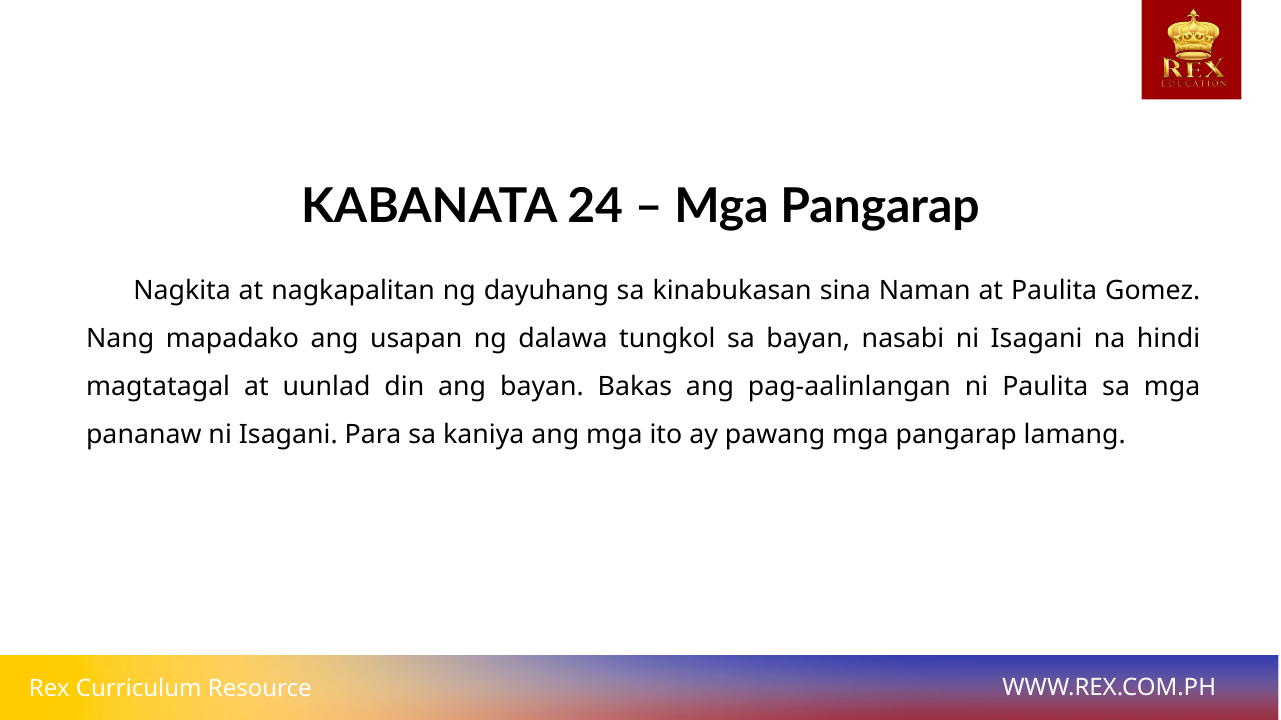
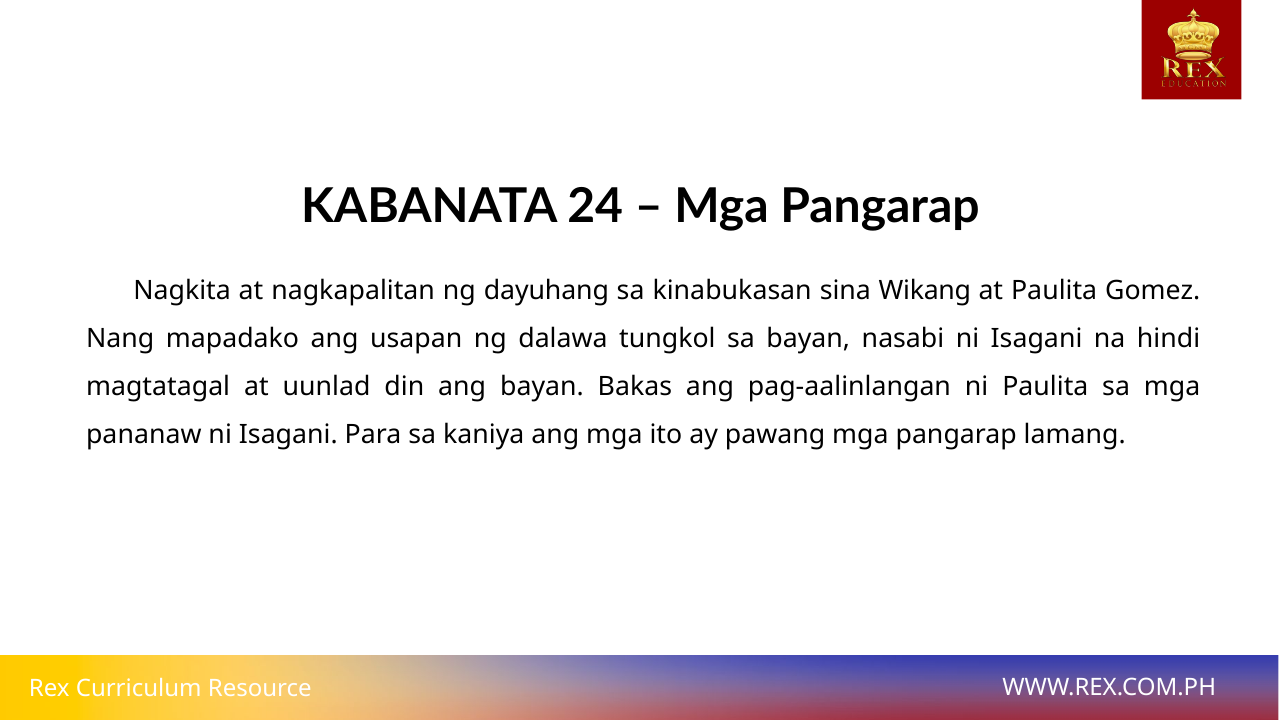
Naman: Naman -> Wikang (925, 291)
